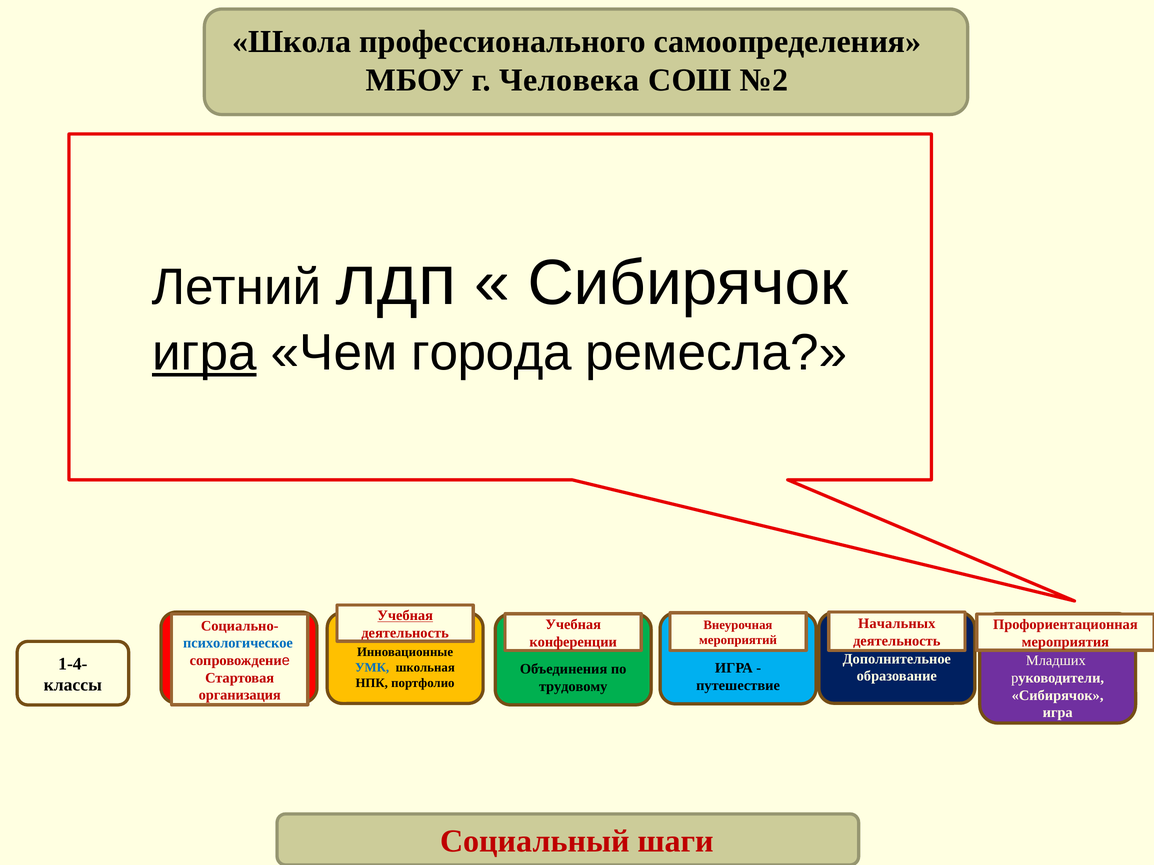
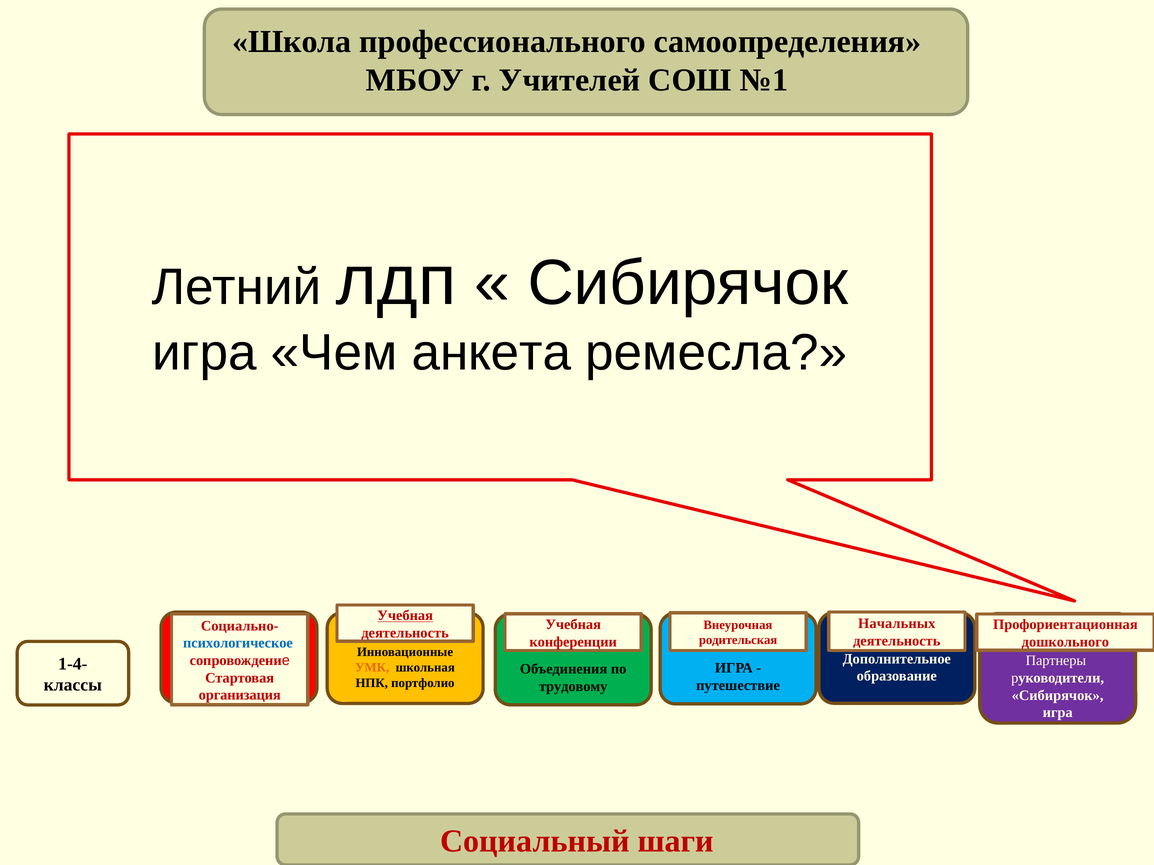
Человека: Человека -> Учителей (570, 80)
№2: №2 -> №1 (764, 80)
игра underline: present -> none (204, 353)
города: города -> анкета (491, 353)
мероприятий: мероприятий -> родительская (738, 641)
мероприятия: мероприятия -> дошкольного (1065, 642)
Младших: Младших -> Партнеры (1056, 661)
УМК colour: blue -> orange (372, 668)
